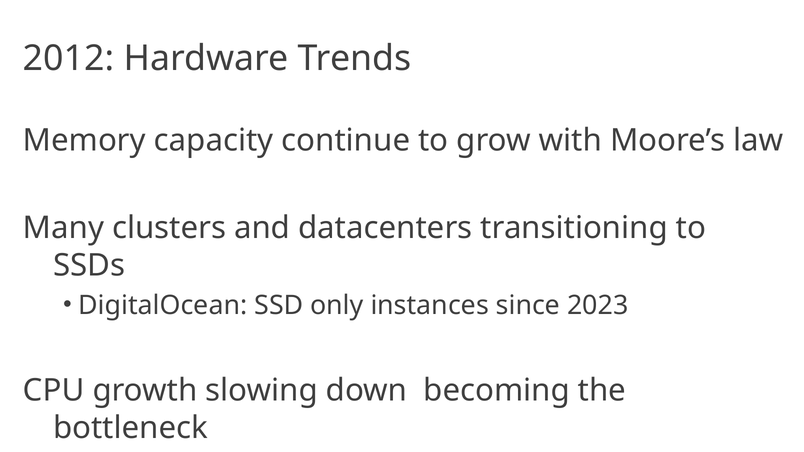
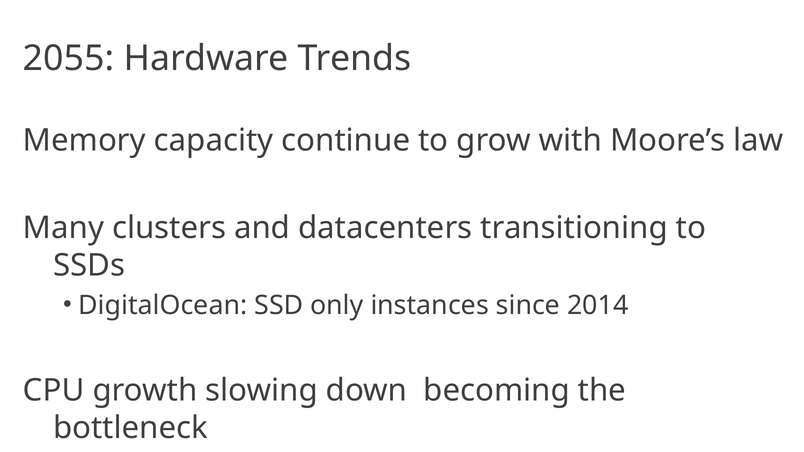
2012: 2012 -> 2055 (69, 58)
2023: 2023 -> 2014 (598, 305)
